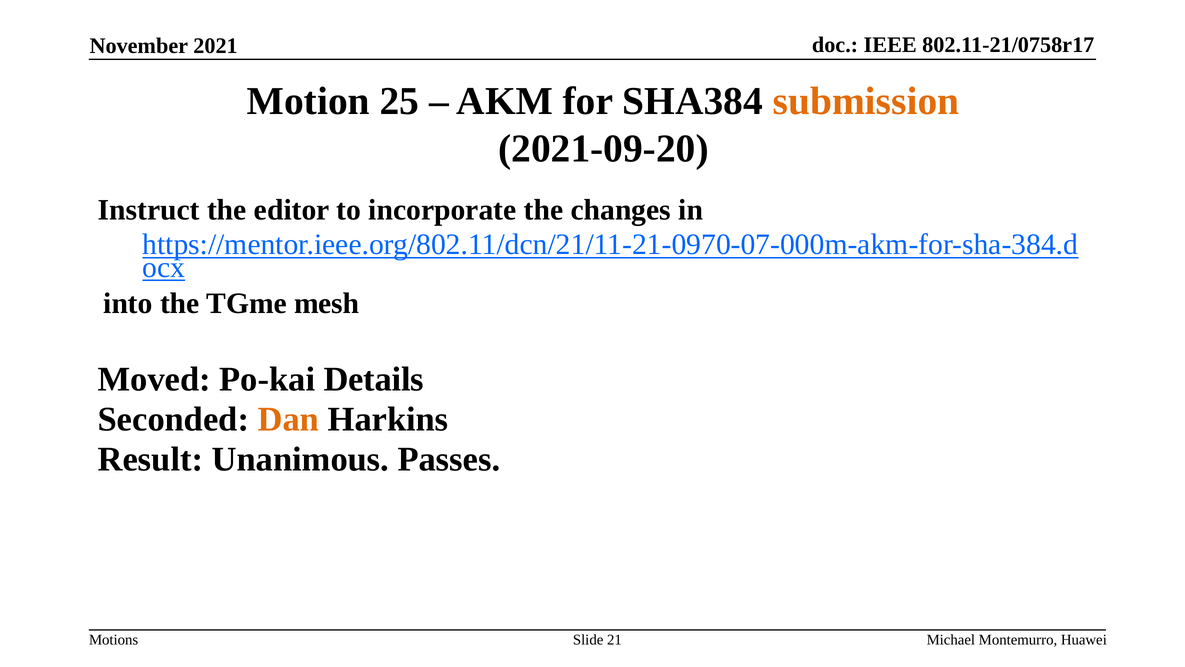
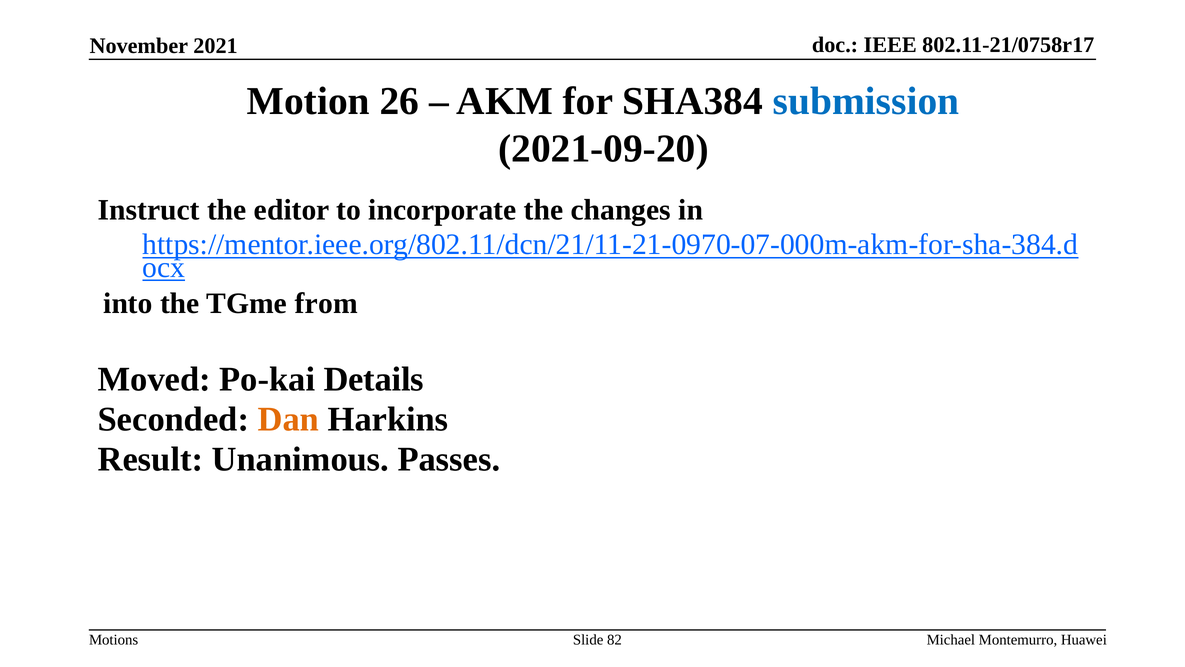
25: 25 -> 26 (399, 101)
submission colour: orange -> blue (866, 101)
mesh: mesh -> from (326, 303)
21: 21 -> 82 (614, 639)
